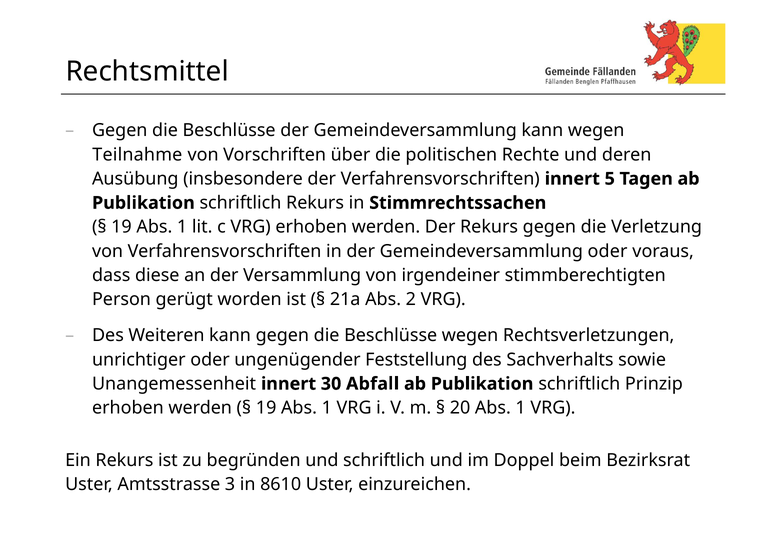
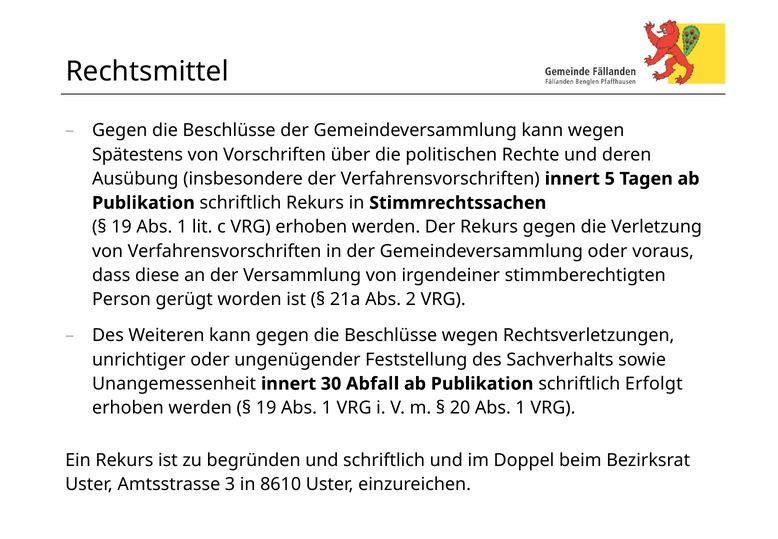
Teilnahme: Teilnahme -> Spätestens (138, 155)
Prinzip: Prinzip -> Erfolgt (654, 384)
